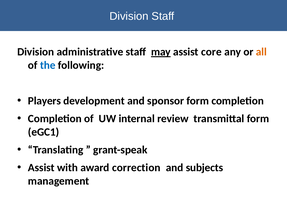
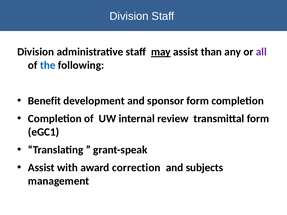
core: core -> than (211, 52)
all colour: orange -> purple (261, 52)
Players: Players -> Benefit (44, 101)
